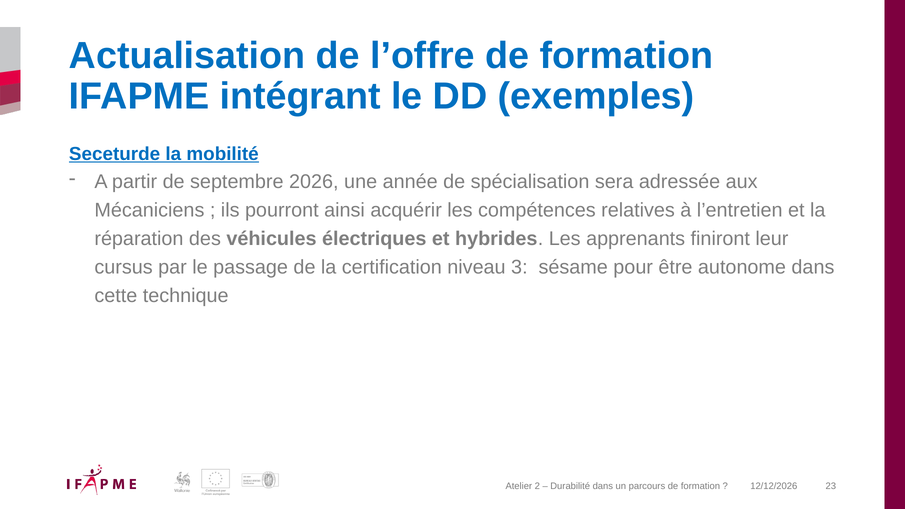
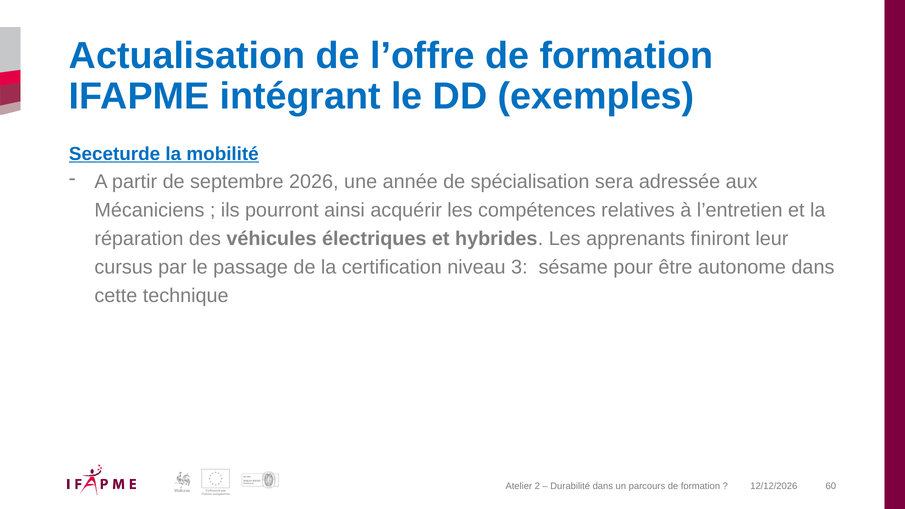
23: 23 -> 60 (831, 486)
